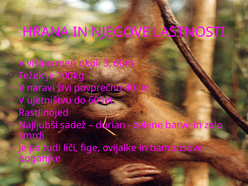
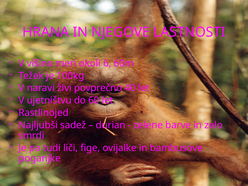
3: 3 -> 6 (107, 63)
